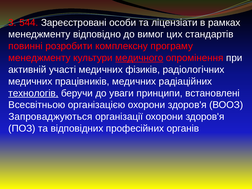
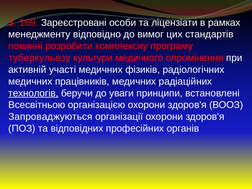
544: 544 -> 169 (29, 23)
менеджменту: менеджменту -> туберкульозу (39, 58)
медичного underline: present -> none (139, 58)
